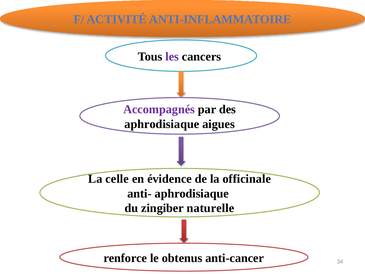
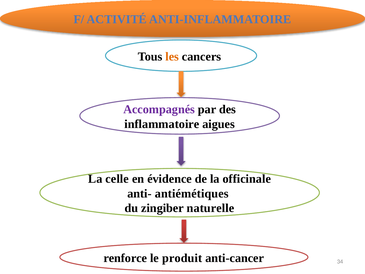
les colour: purple -> orange (172, 56)
aphrodisiaque: aphrodisiaque -> inflammatoire (162, 124)
anti- aphrodisiaque: aphrodisiaque -> antiémétiques (192, 193)
obtenus: obtenus -> produit (182, 258)
